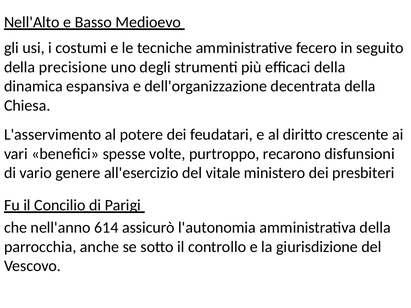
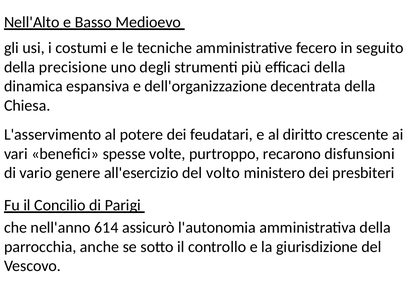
vitale: vitale -> volto (223, 173)
